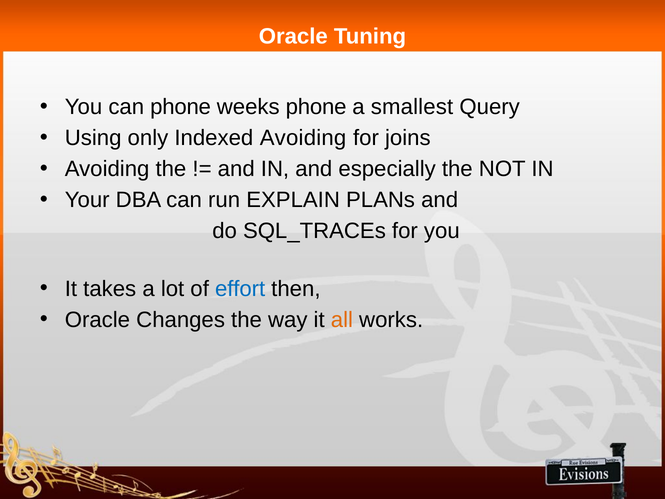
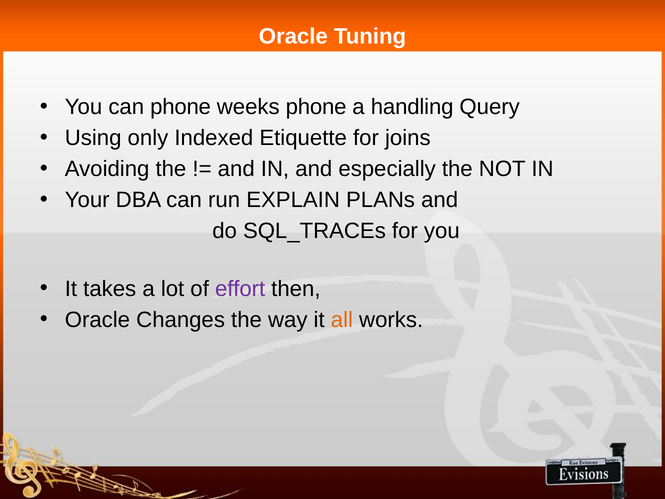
smallest: smallest -> handling (412, 107)
Indexed Avoiding: Avoiding -> Etiquette (303, 138)
effort colour: blue -> purple (240, 289)
